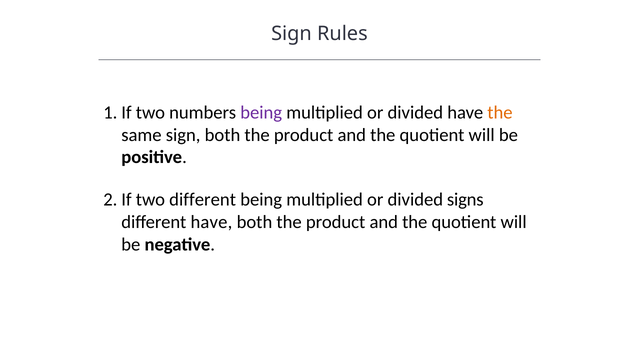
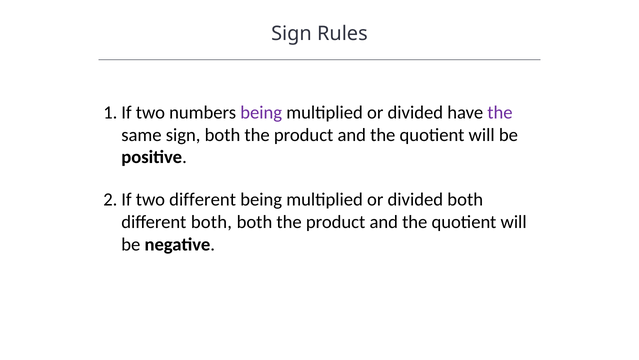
the colour: orange -> purple (500, 112)
divided signs: signs -> both (465, 199)
different have: have -> both (211, 222)
